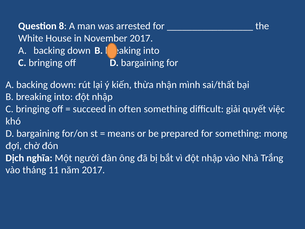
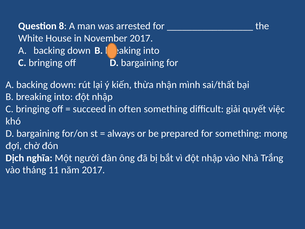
means: means -> always (121, 133)
